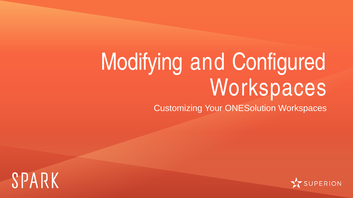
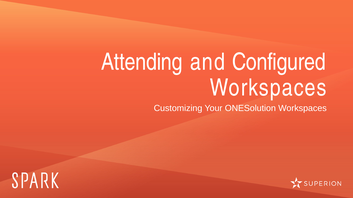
Modifying: Modifying -> Attending (142, 62)
